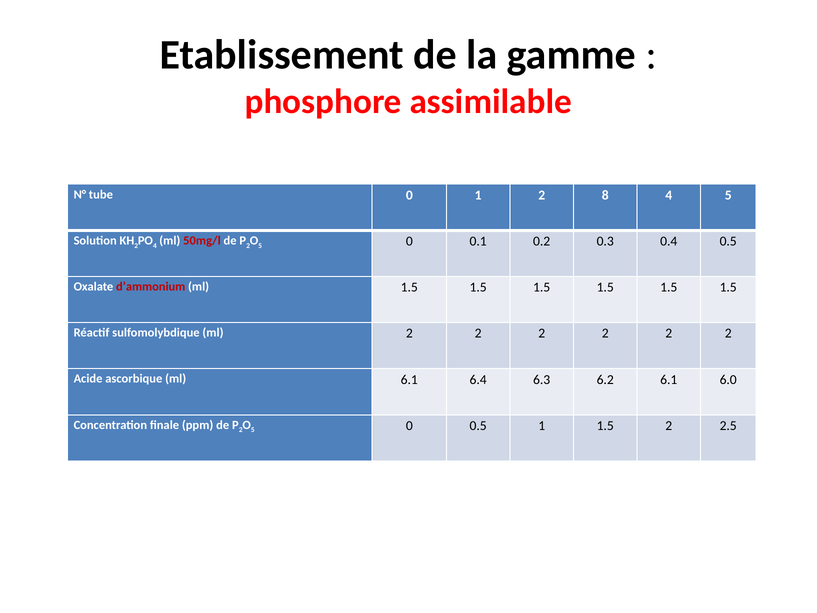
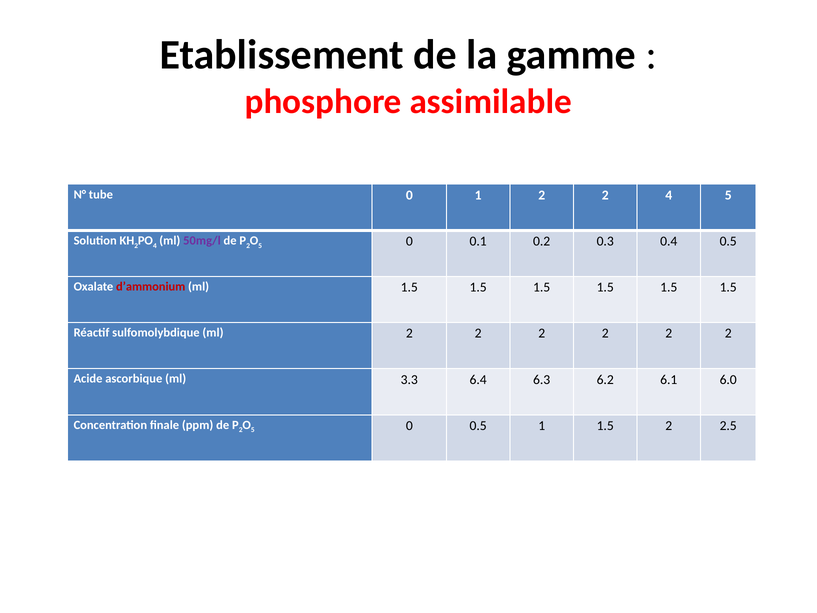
1 2 8: 8 -> 2 (605, 195)
50mg/l colour: red -> purple (202, 241)
ml 6.1: 6.1 -> 3.3 (409, 379)
